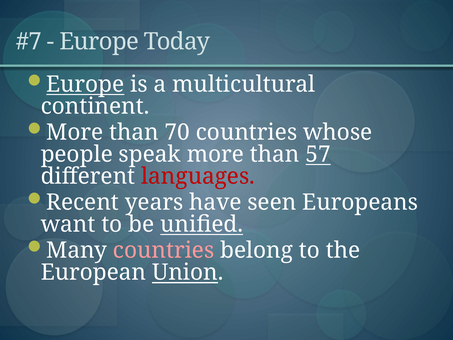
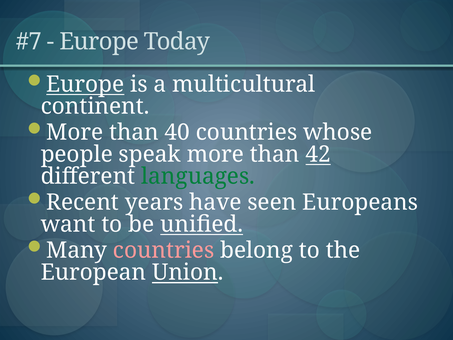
70: 70 -> 40 (177, 132)
57: 57 -> 42 (318, 154)
languages colour: red -> green (198, 176)
